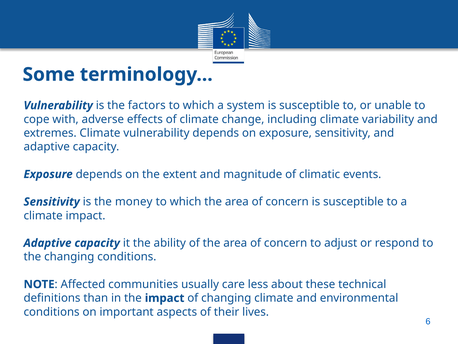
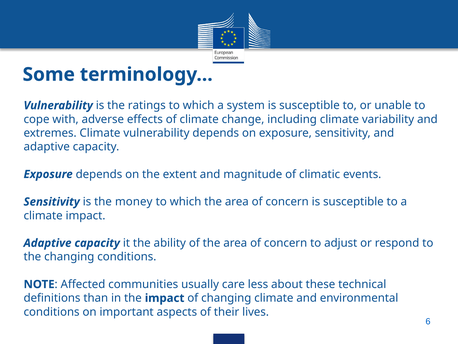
factors: factors -> ratings (147, 105)
